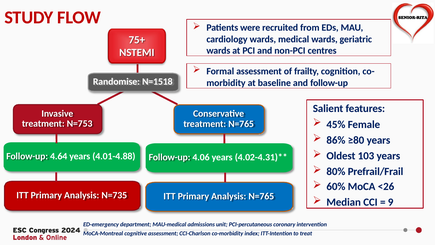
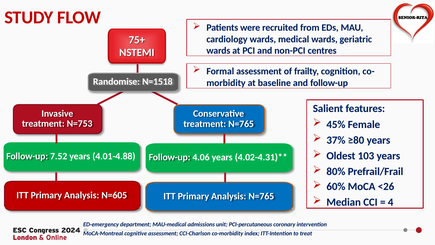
86%: 86% -> 37% (336, 140)
4.64: 4.64 -> 7.52 (59, 156)
N=735: N=735 -> N=605 (114, 195)
9: 9 -> 4 (391, 202)
